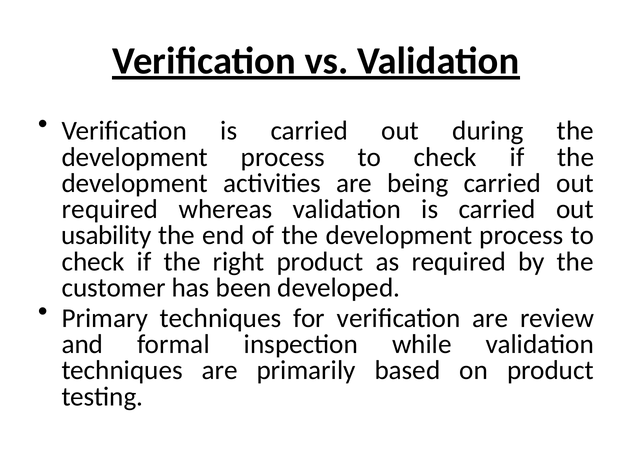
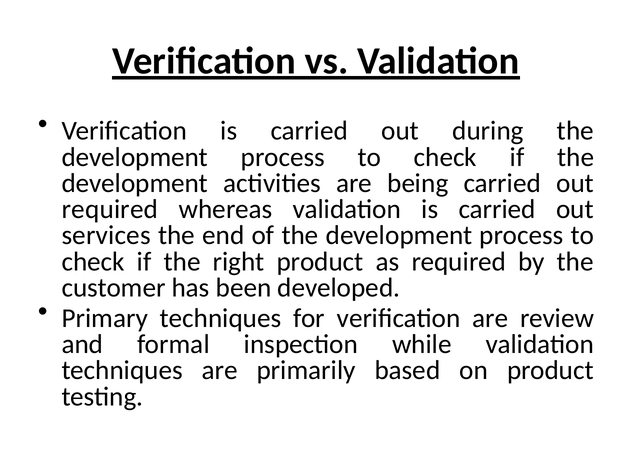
usability: usability -> services (106, 235)
